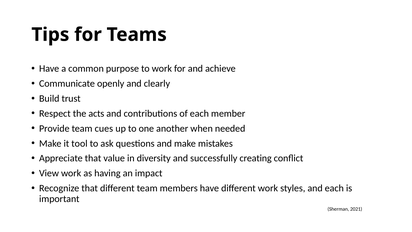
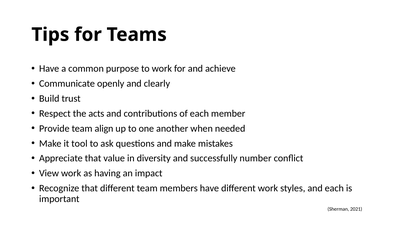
cues: cues -> align (104, 128)
creating: creating -> number (256, 158)
